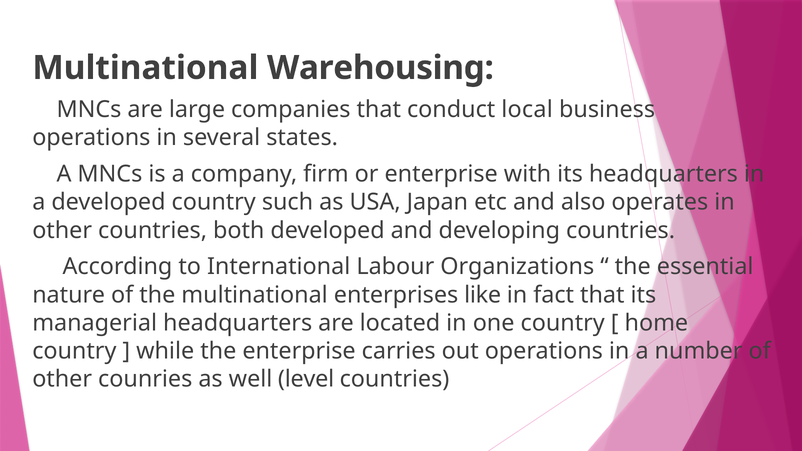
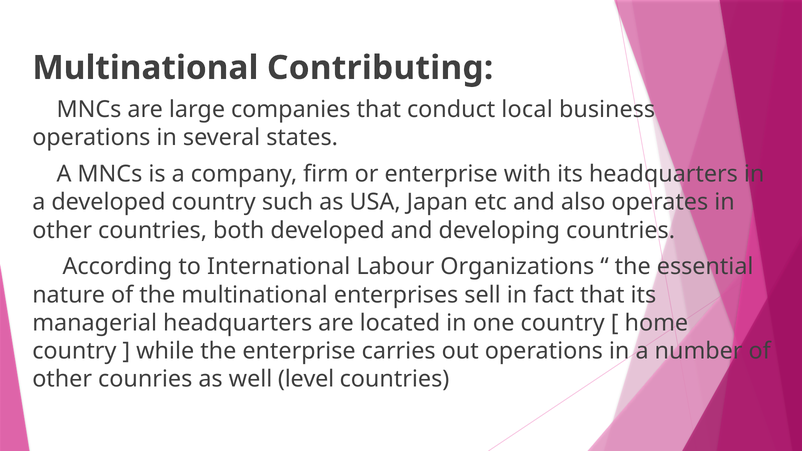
Warehousing: Warehousing -> Contributing (380, 68)
like: like -> sell (483, 295)
